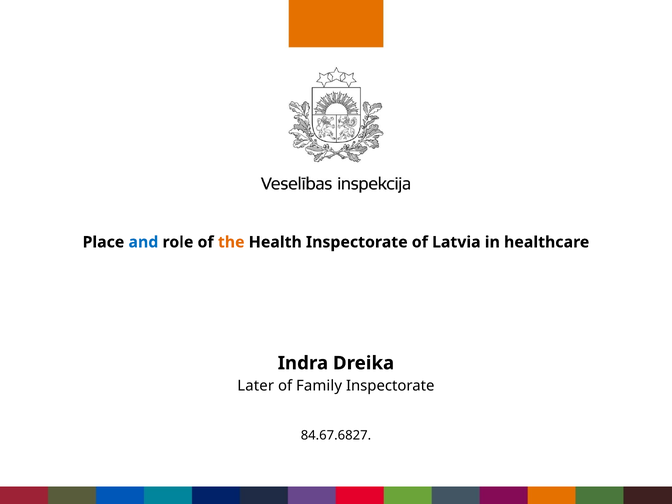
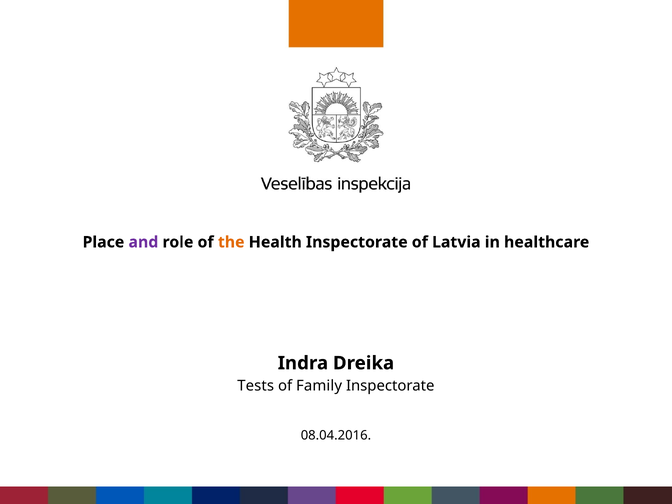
and colour: blue -> purple (143, 242)
Later: Later -> Tests (256, 386)
84.67.6827: 84.67.6827 -> 08.04.2016 (336, 436)
